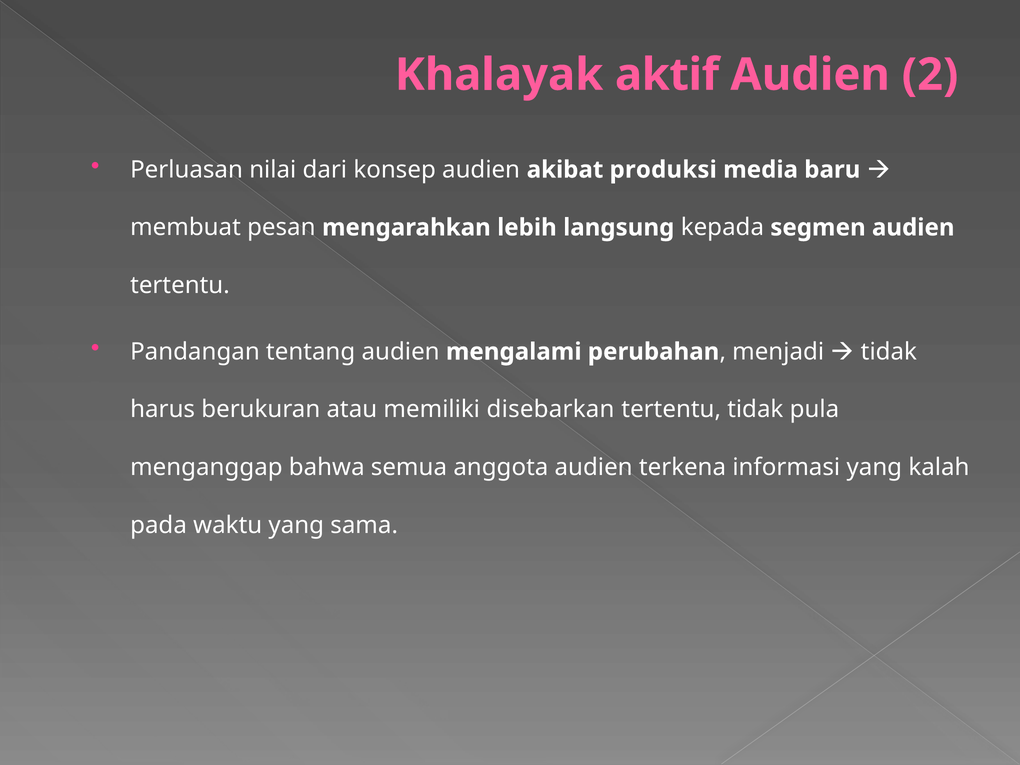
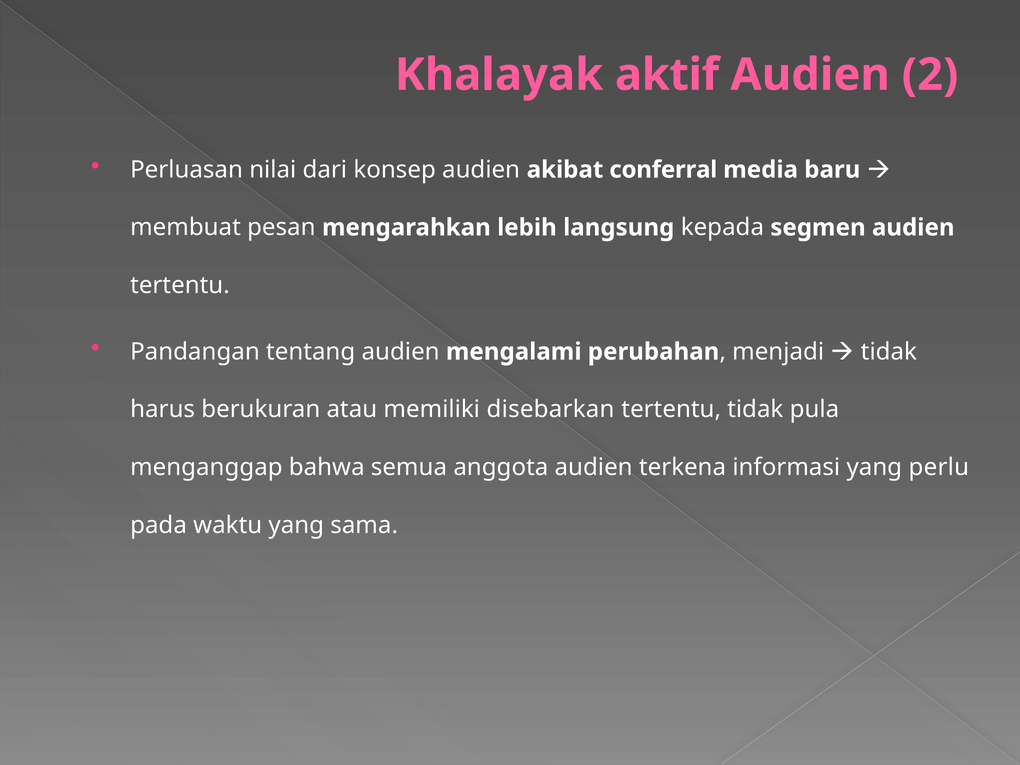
produksi: produksi -> conferral (663, 170)
kalah: kalah -> perlu (939, 467)
